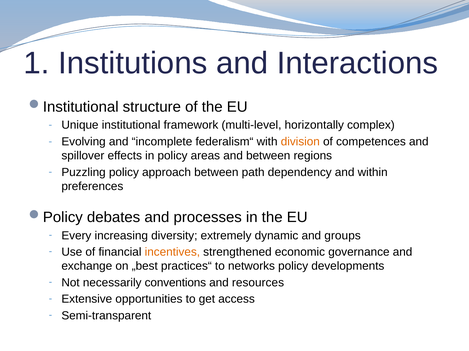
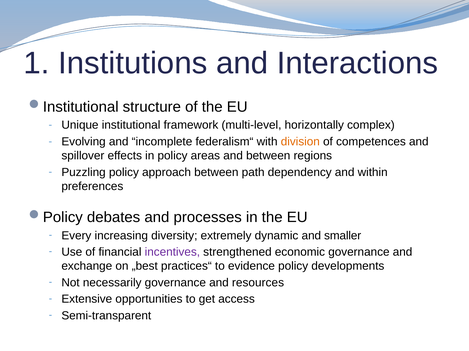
groups: groups -> smaller (343, 236)
incentives colour: orange -> purple (172, 253)
networks: networks -> evidence (251, 267)
necessarily conventions: conventions -> governance (175, 283)
